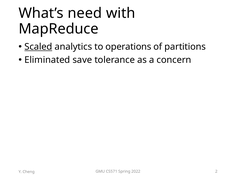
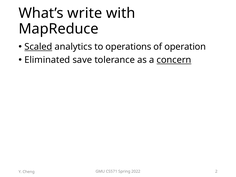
need: need -> write (85, 13)
partitions: partitions -> operation (185, 47)
concern underline: none -> present (174, 60)
